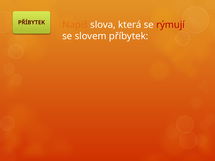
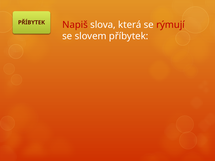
Napiš colour: orange -> red (75, 25)
